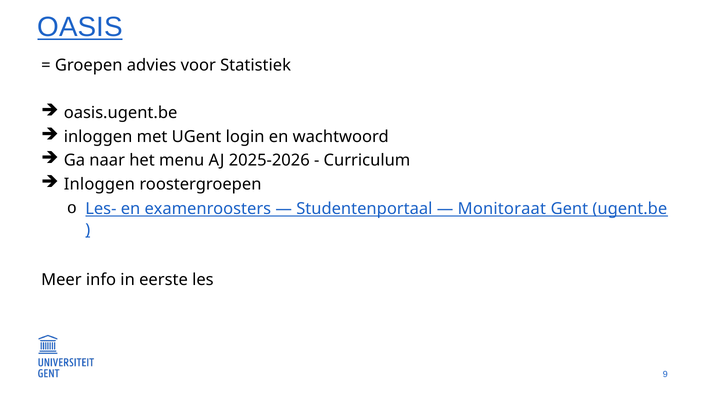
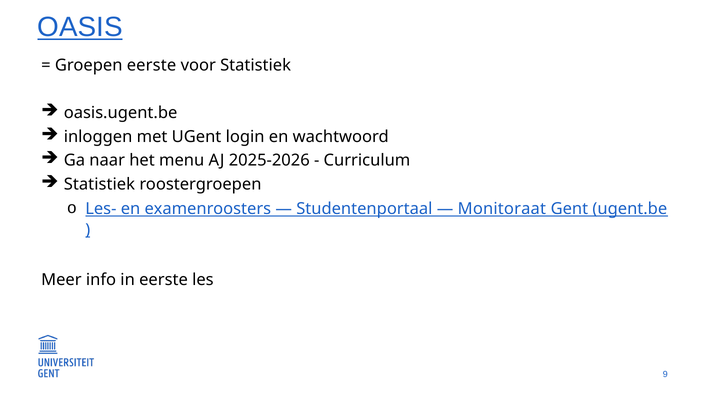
Groepen advies: advies -> eerste (151, 65)
Inloggen: Inloggen -> Statistiek (99, 185)
